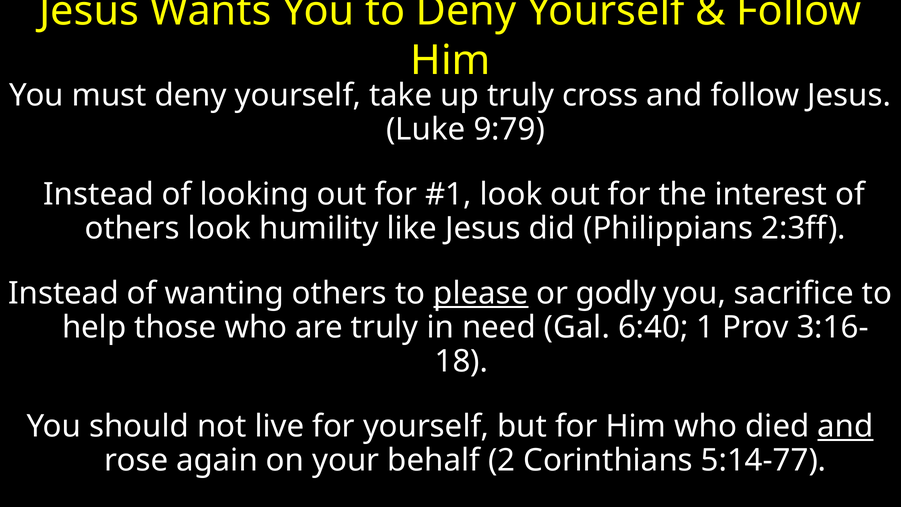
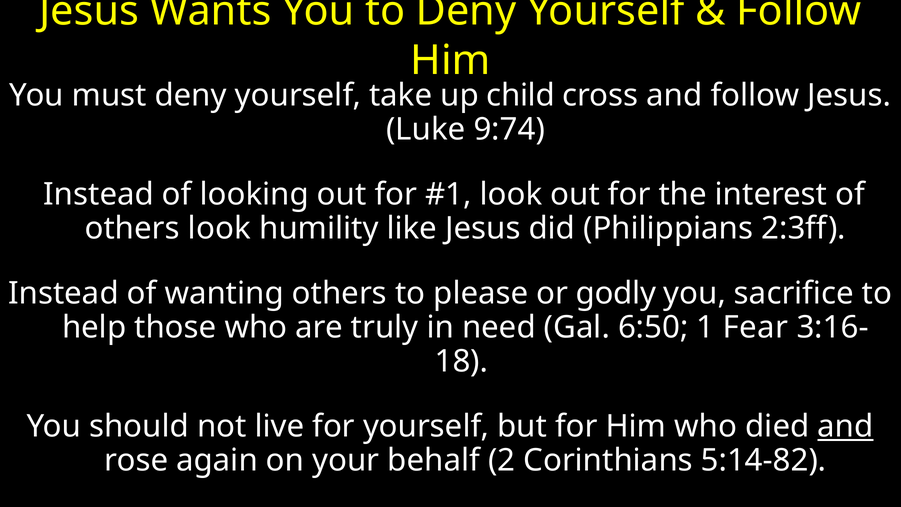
up truly: truly -> child (521, 95)
9:79: 9:79 -> 9:74 (509, 129)
please underline: present -> none (481, 294)
6:40: 6:40 -> 6:50 (653, 327)
Prov: Prov -> Fear (755, 327)
5:14-77: 5:14-77 -> 5:14-82 (764, 460)
